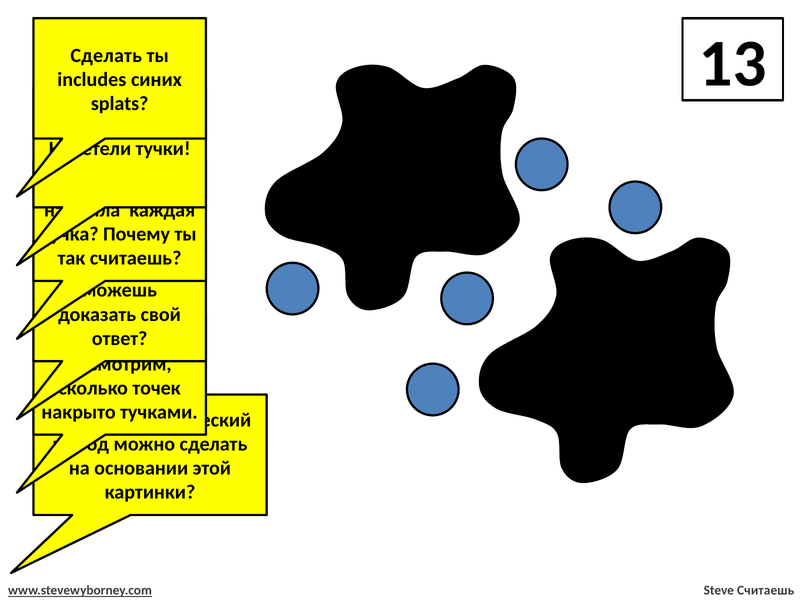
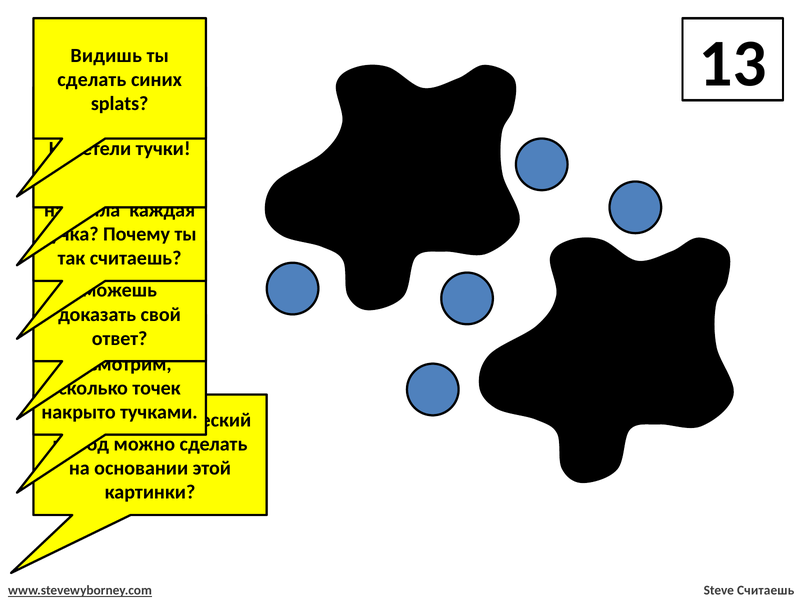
Сделать: Сделать -> Видишь (106, 56)
includes: includes -> сделать (92, 80)
